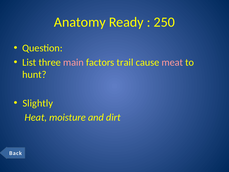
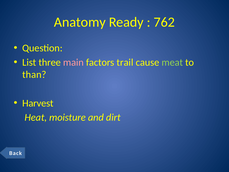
250: 250 -> 762 (164, 22)
meat colour: pink -> light green (172, 62)
hunt: hunt -> than (34, 75)
Slightly: Slightly -> Harvest (38, 103)
